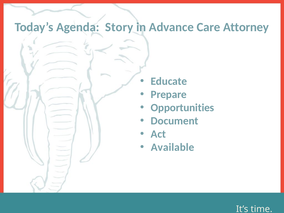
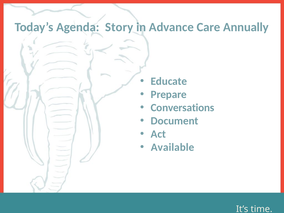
Attorney: Attorney -> Annually (246, 27)
Opportunities: Opportunities -> Conversations (182, 108)
